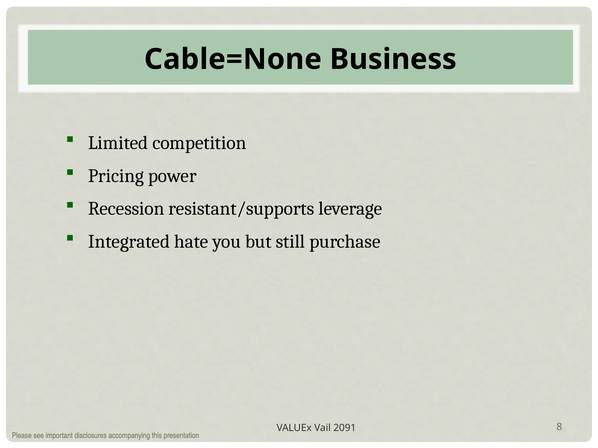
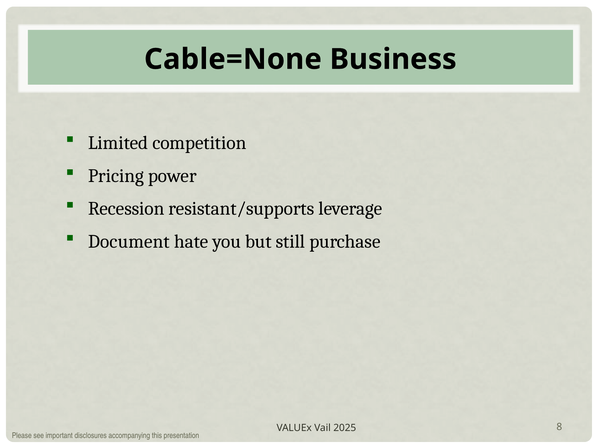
Integrated: Integrated -> Document (129, 242)
2091: 2091 -> 2025 (345, 428)
